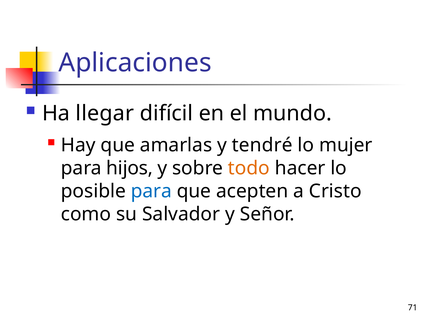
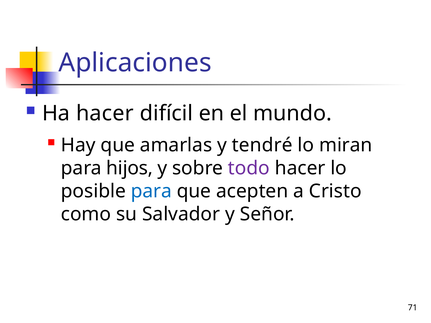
Ha llegar: llegar -> hacer (105, 114)
mujer: mujer -> miran (346, 145)
todo colour: orange -> purple (249, 168)
